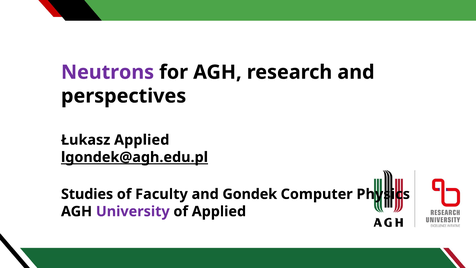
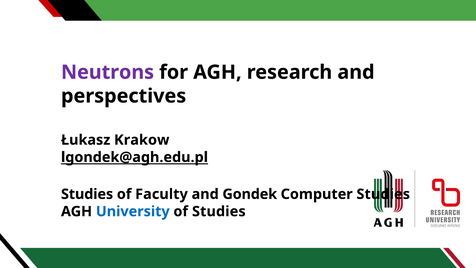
Łukasz Applied: Applied -> Krakow (142, 140)
Computer Physics: Physics -> Studies (383, 194)
University colour: purple -> blue (133, 211)
of Applied: Applied -> Studies (219, 211)
